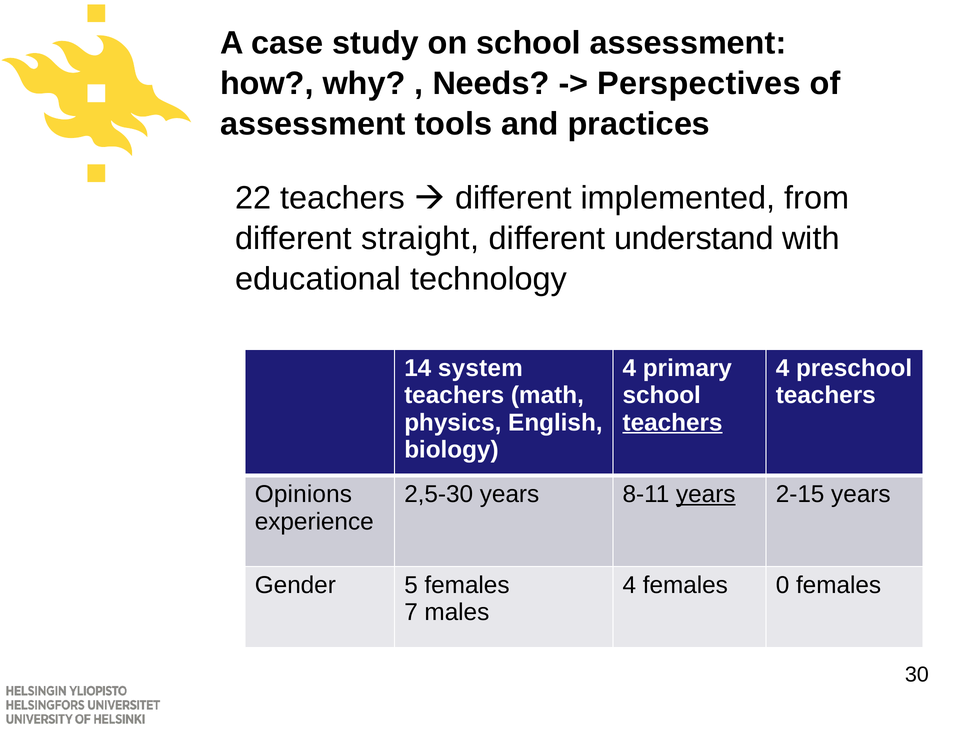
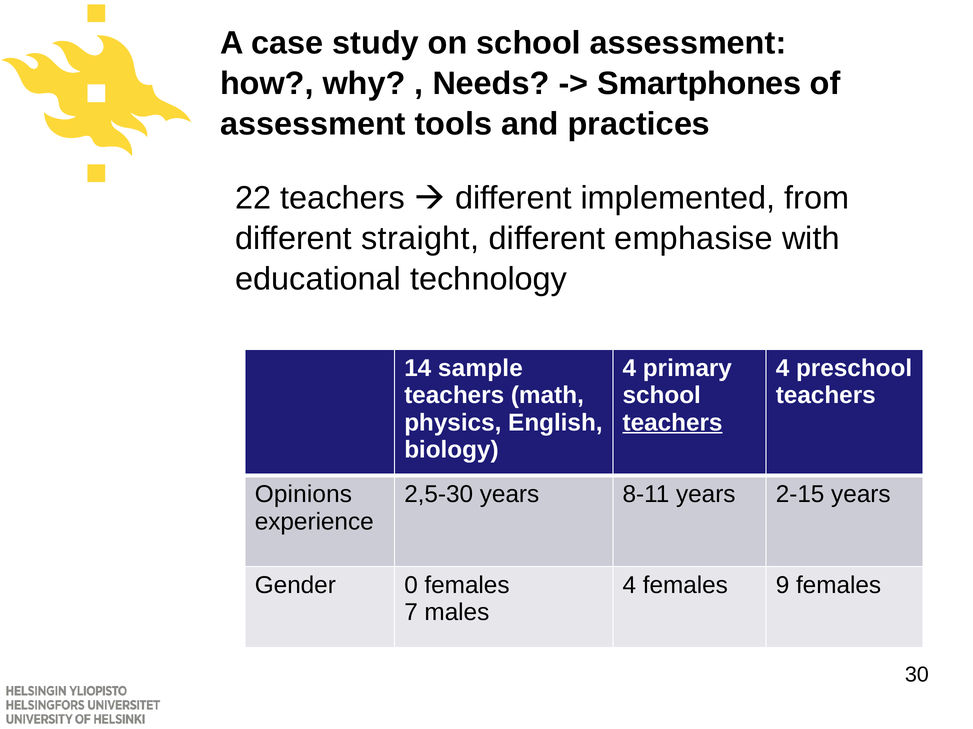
Perspectives: Perspectives -> Smartphones (699, 84)
understand: understand -> emphasise (694, 239)
system: system -> sample (480, 368)
years underline: present -> none (706, 495)
5: 5 -> 0 (411, 586)
0: 0 -> 9 (783, 586)
